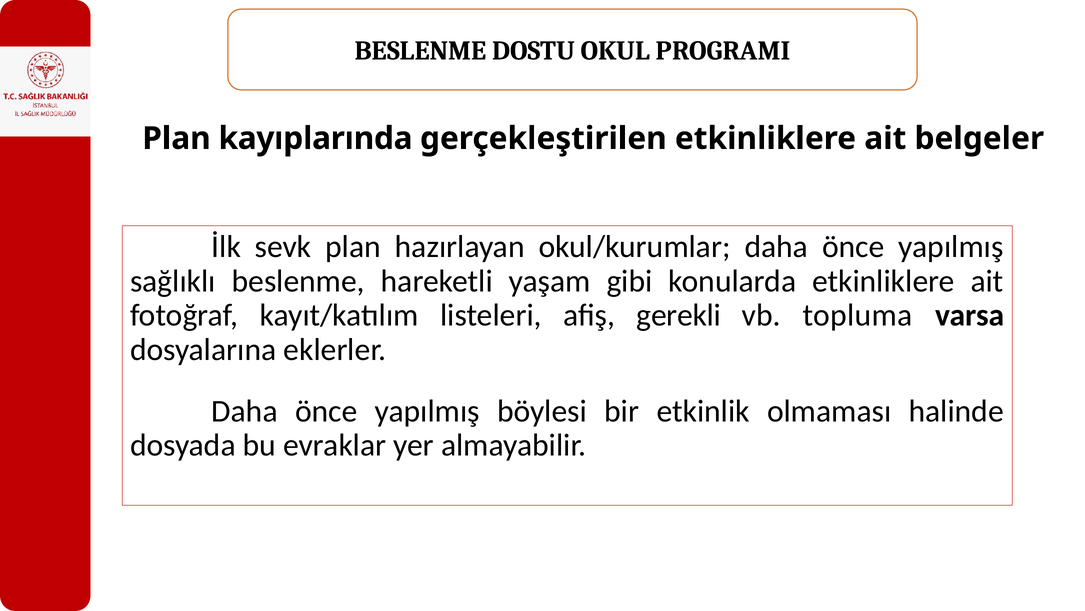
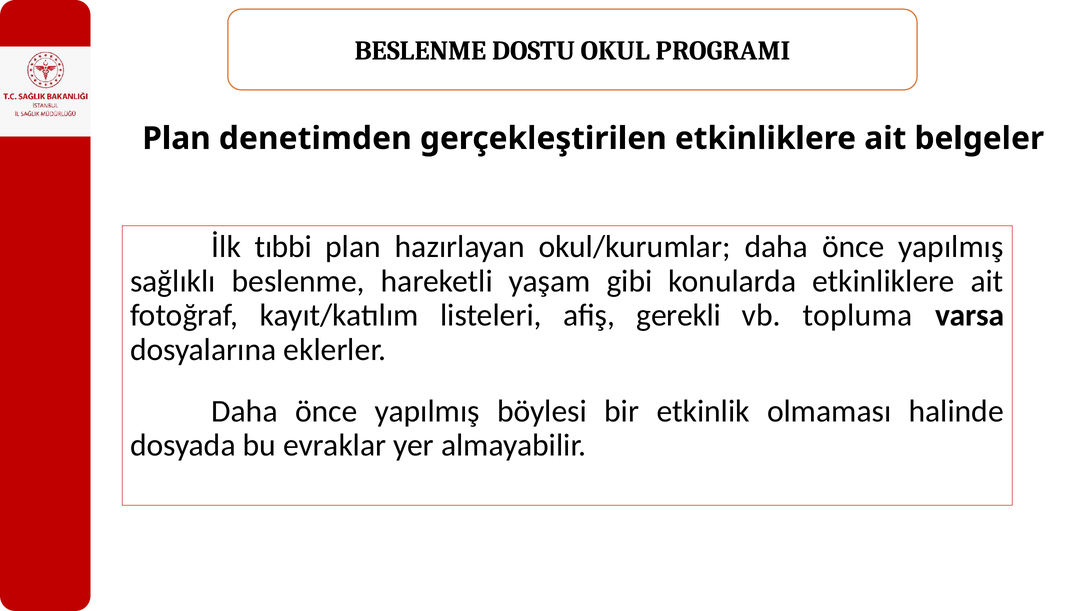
kayıplarında: kayıplarında -> denetimden (315, 138)
sevk: sevk -> tıbbi (283, 247)
